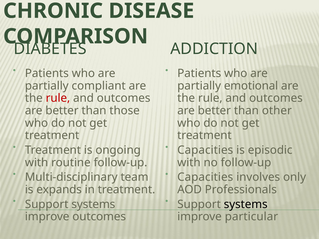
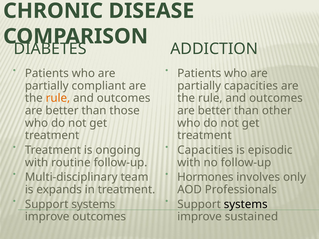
partially emotional: emotional -> capacities (251, 86)
rule colour: red -> orange (58, 98)
Capacities: Capacities -> Hormones (205, 177)
particular: particular -> sustained (251, 217)
